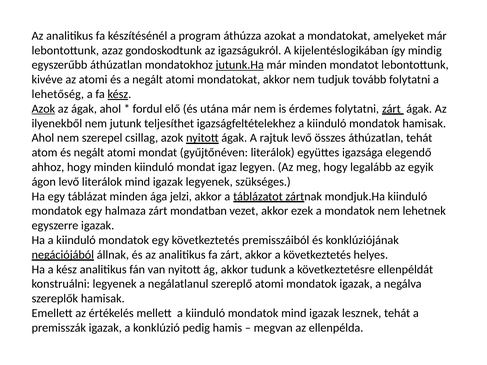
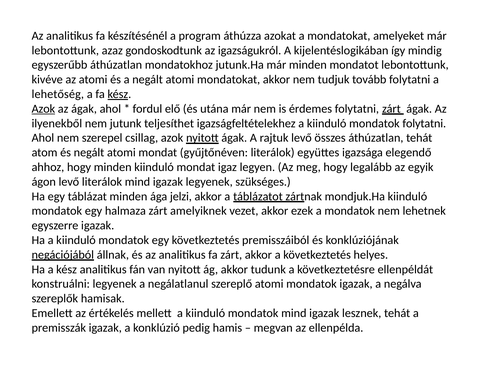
jutunk.Ha underline: present -> none (240, 65)
mondatok hamisak: hamisak -> folytatni (424, 123)
mondatban: mondatban -> amelyiknek (198, 211)
